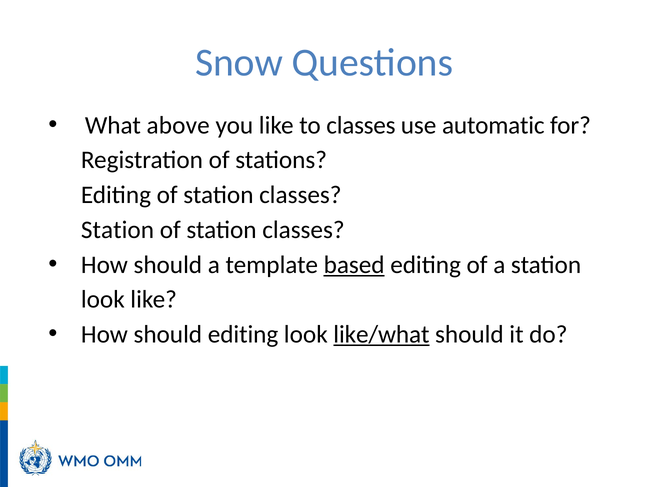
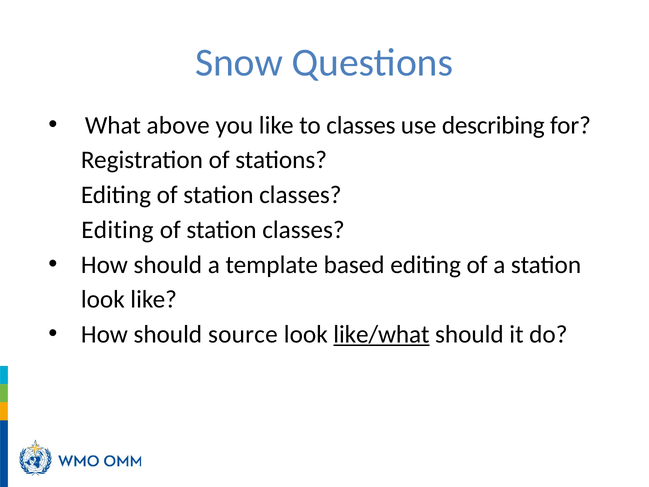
automatic: automatic -> describing (493, 125)
Station: Station -> Editing (117, 230)
based underline: present -> none (354, 265)
should editing: editing -> source (243, 334)
